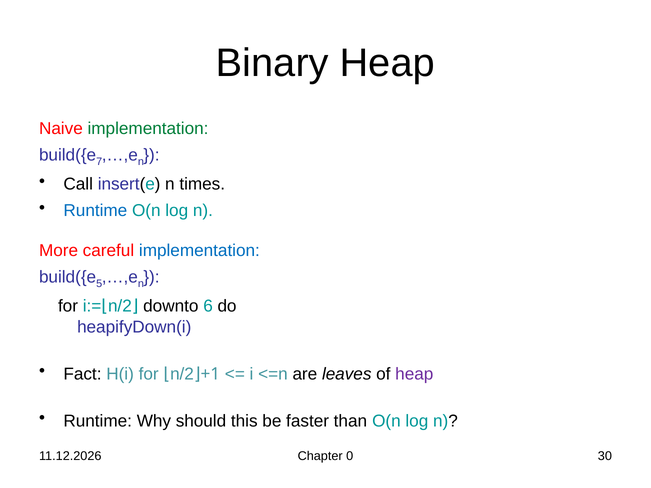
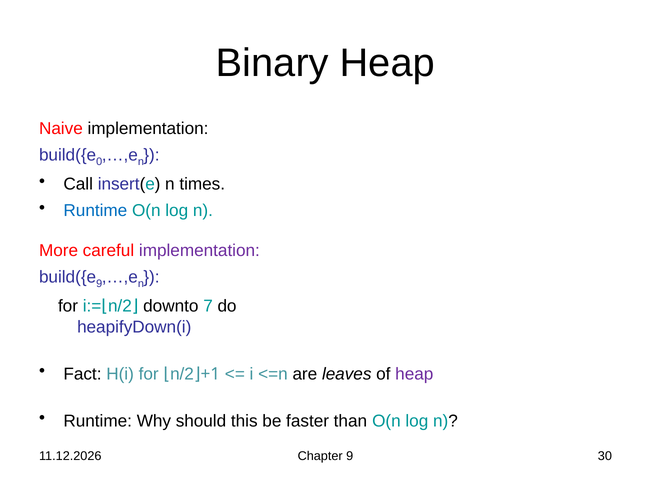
implementation colour: green -> black (148, 129)
7: 7 -> 0 (99, 162)
implementation colour: blue -> purple (199, 251)
5: 5 -> 9 (99, 284)
6: 6 -> 7 (208, 306)
Chapter 0: 0 -> 9 (350, 456)
